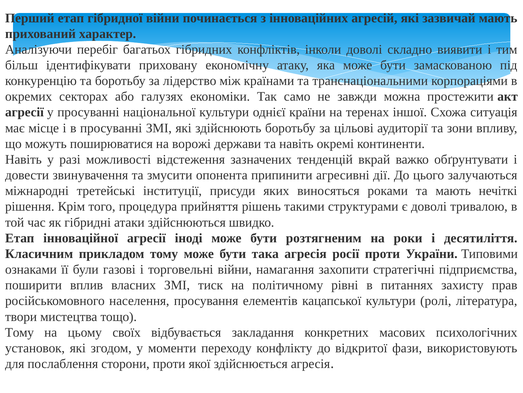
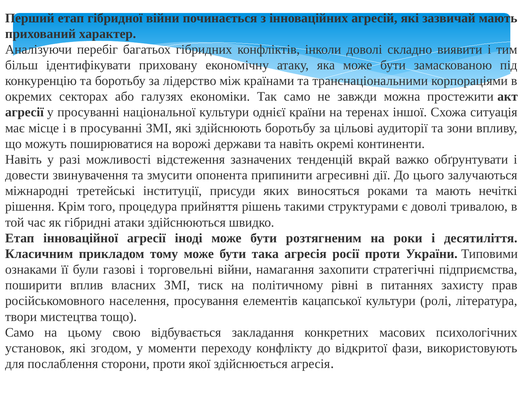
Тому: Тому -> Само (19, 332)
своїх: своїх -> свою (127, 332)
